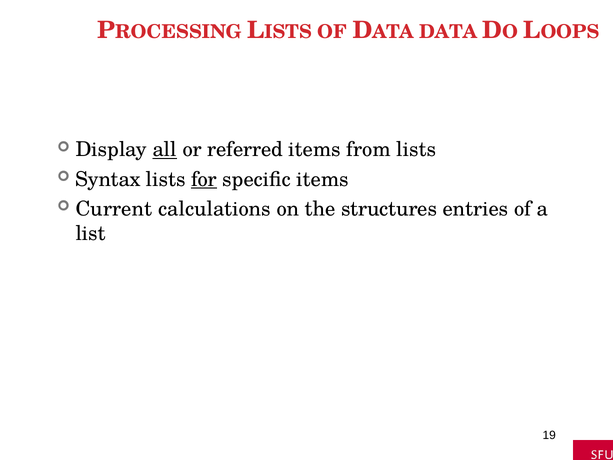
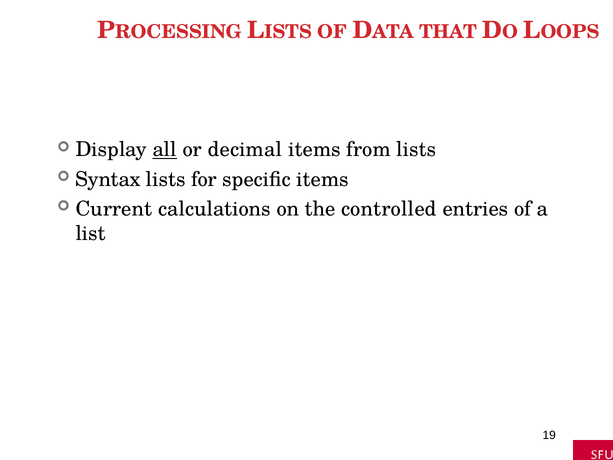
DATA: DATA -> THAT (448, 32)
referred: referred -> decimal (245, 150)
for underline: present -> none (204, 179)
structures: structures -> controlled (389, 209)
